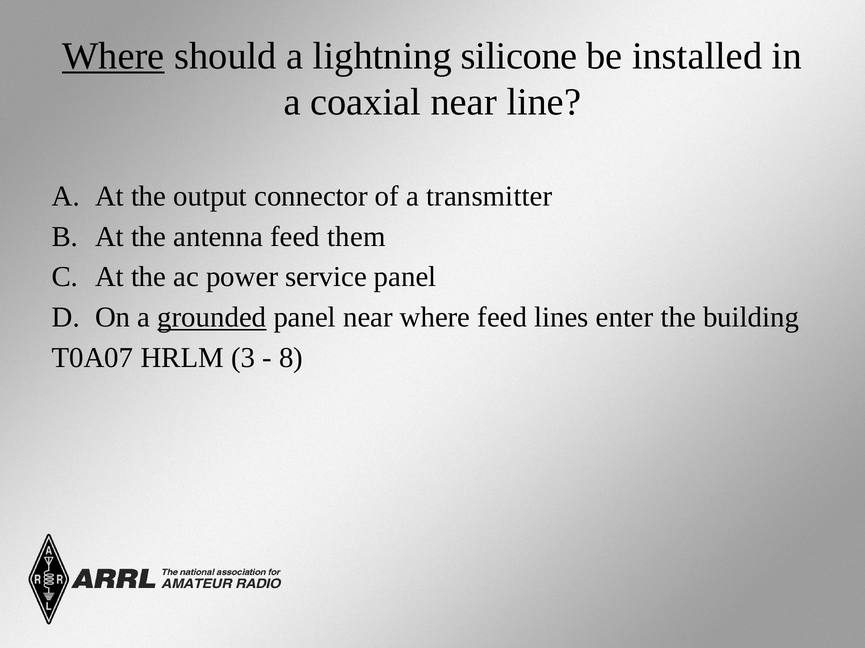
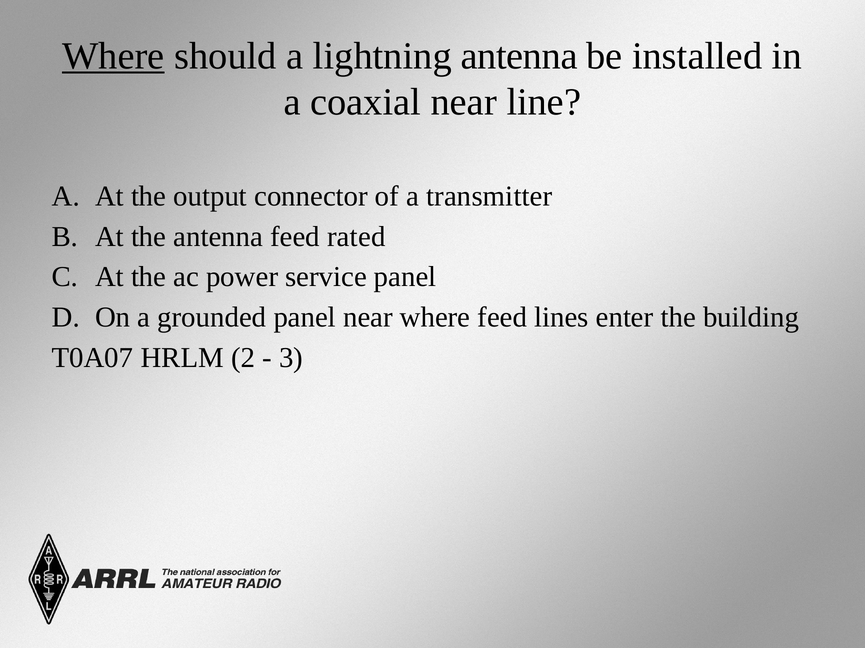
lightning silicone: silicone -> antenna (519, 56)
them: them -> rated (356, 237)
grounded underline: present -> none (212, 318)
3: 3 -> 2 (243, 358)
8: 8 -> 3 (291, 358)
